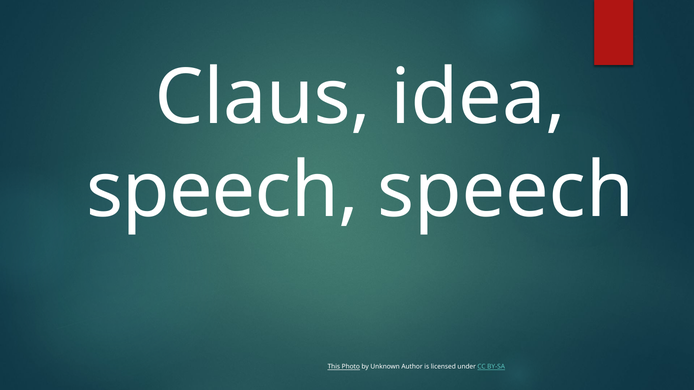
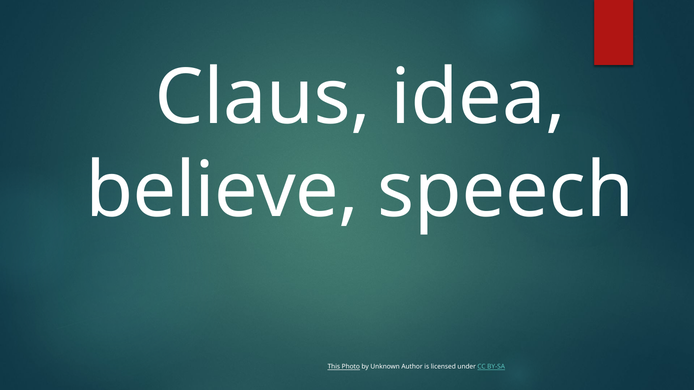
speech: speech -> believe (222, 191)
